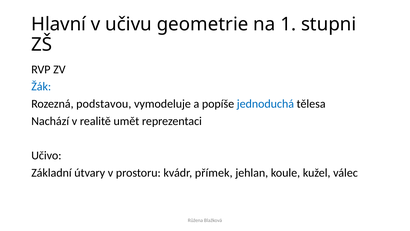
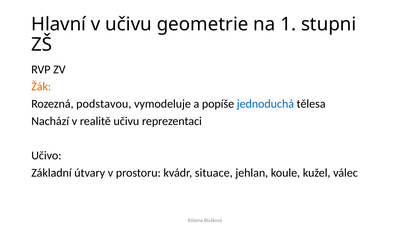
Žák colour: blue -> orange (41, 87)
realitě umět: umět -> učivu (126, 121)
přímek: přímek -> situace (214, 172)
